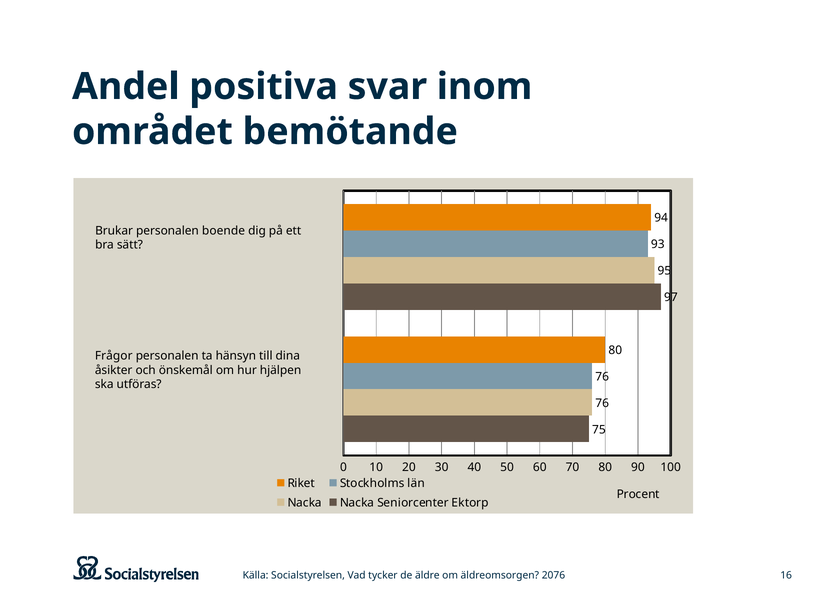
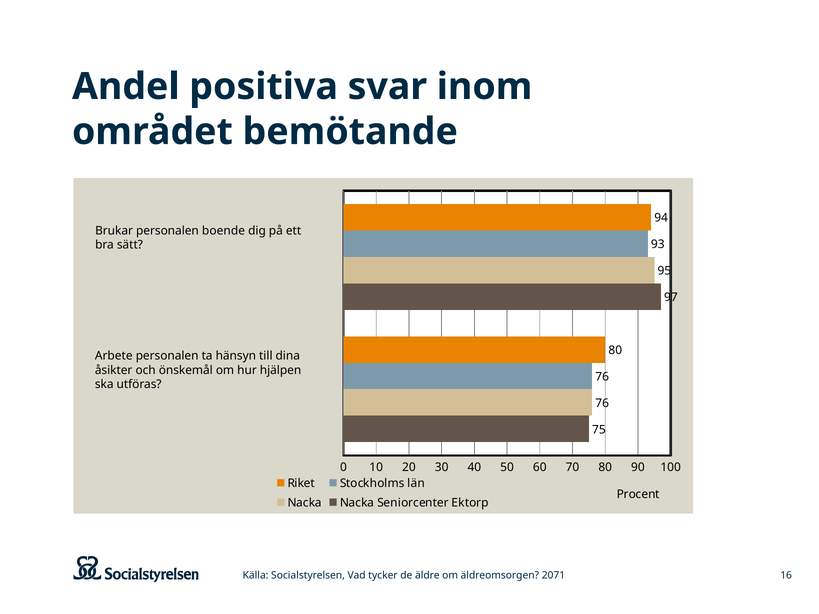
Frågor: Frågor -> Arbete (114, 356)
2076: 2076 -> 2071 (553, 576)
